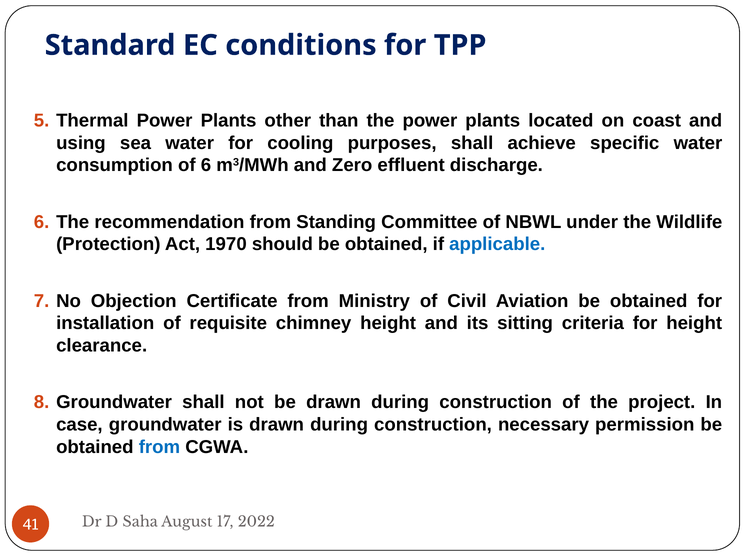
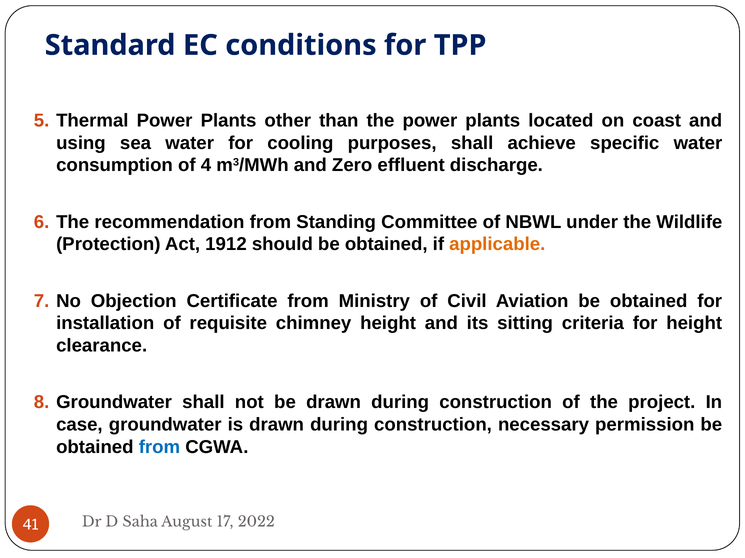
of 6: 6 -> 4 (206, 166)
1970: 1970 -> 1912 (226, 245)
applicable colour: blue -> orange (497, 245)
